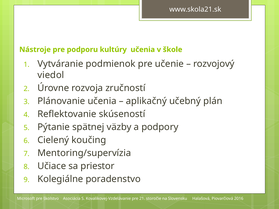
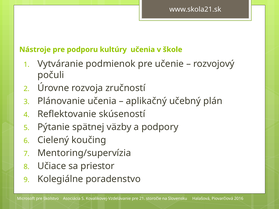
viedol: viedol -> počuli (51, 75)
